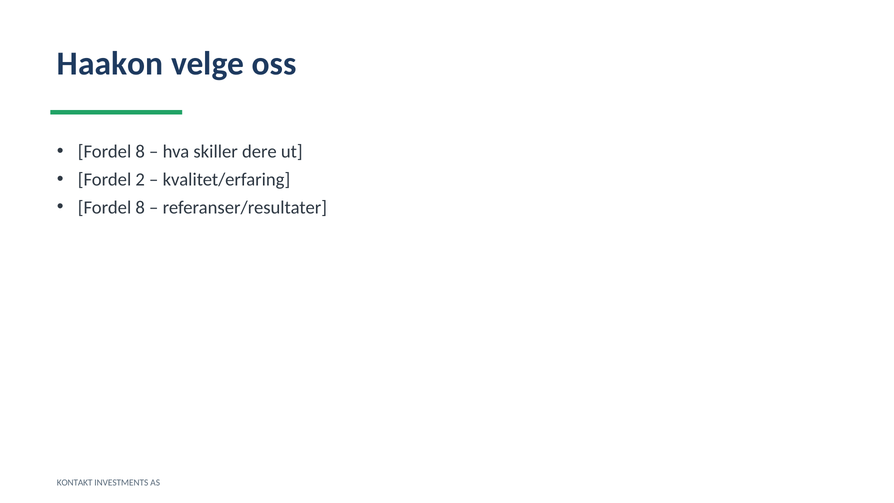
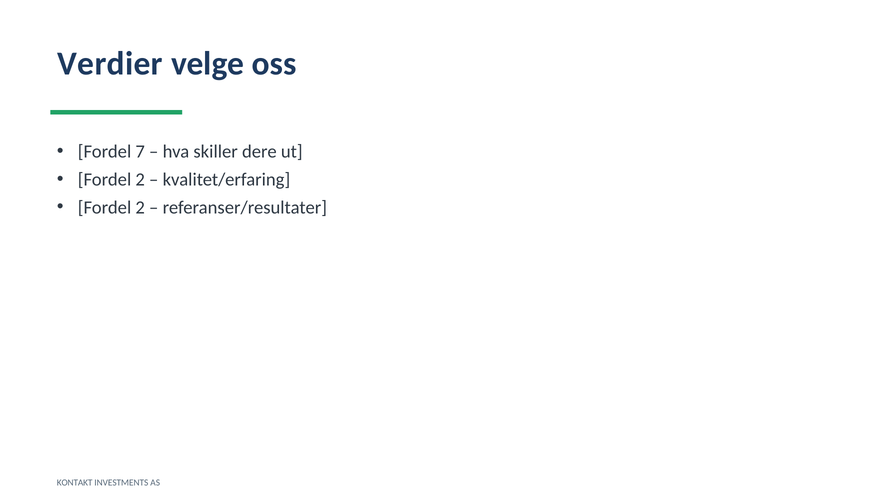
Haakon: Haakon -> Verdier (110, 64)
8: 8 -> 7 (140, 151)
8: 8 -> 2 (140, 207)
